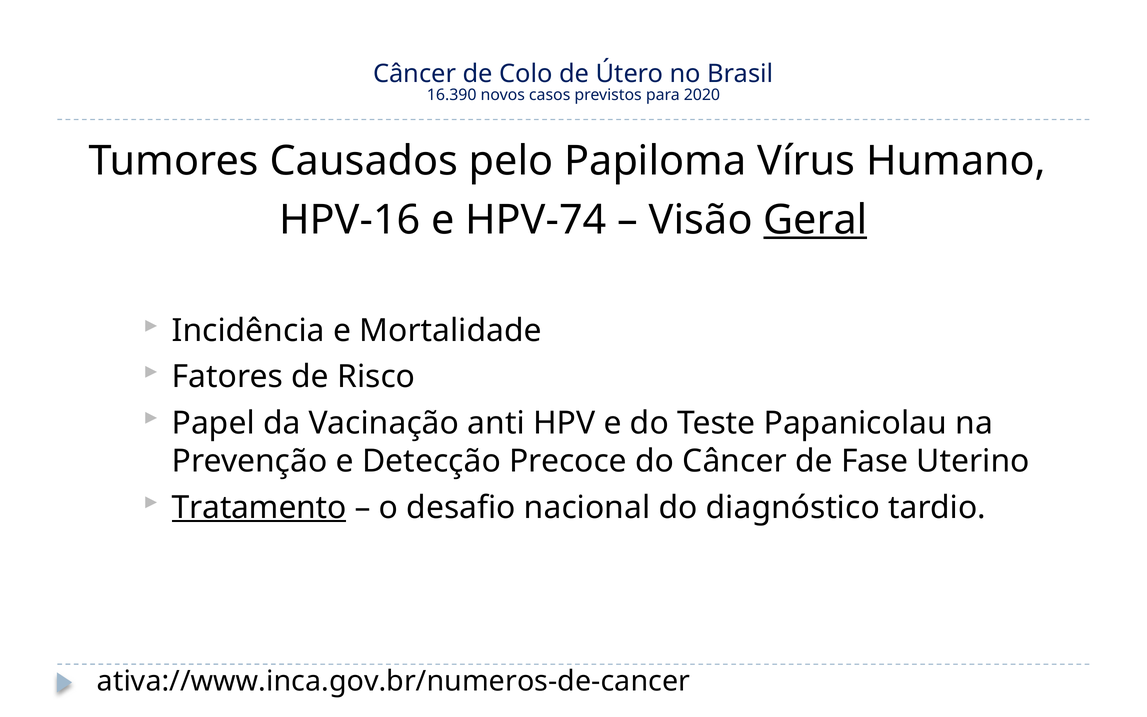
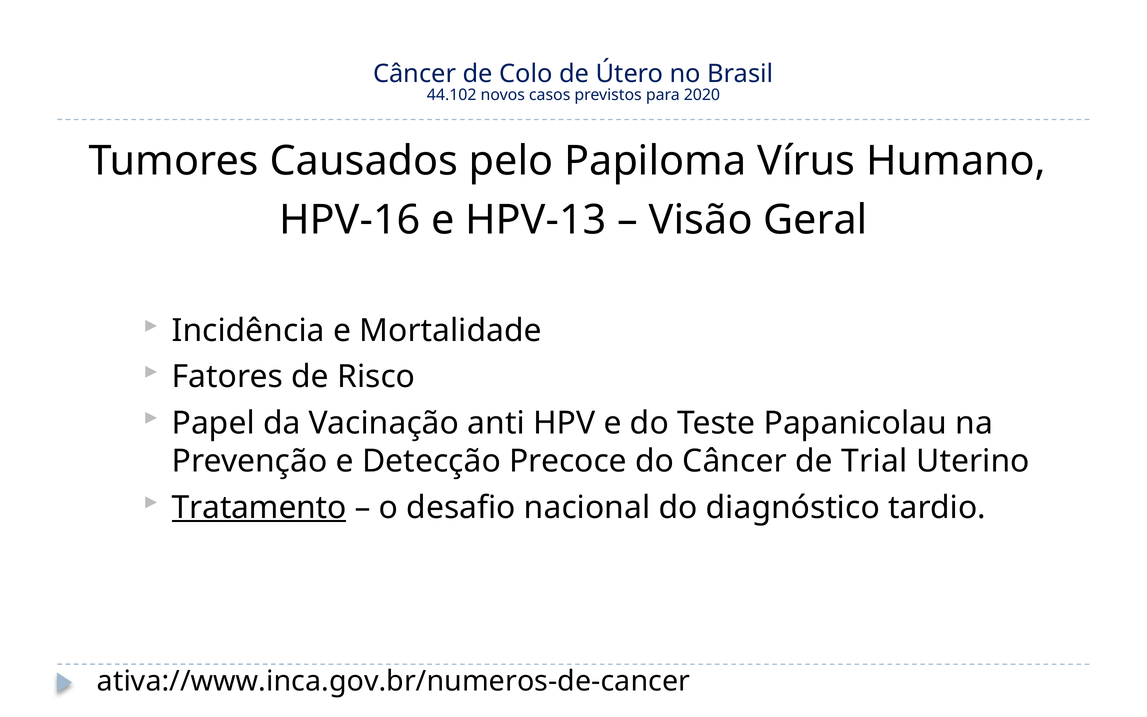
16.390: 16.390 -> 44.102 (452, 95)
HPV-74: HPV-74 -> HPV-13 (536, 220)
Geral underline: present -> none (815, 220)
Fase: Fase -> Trial (874, 461)
